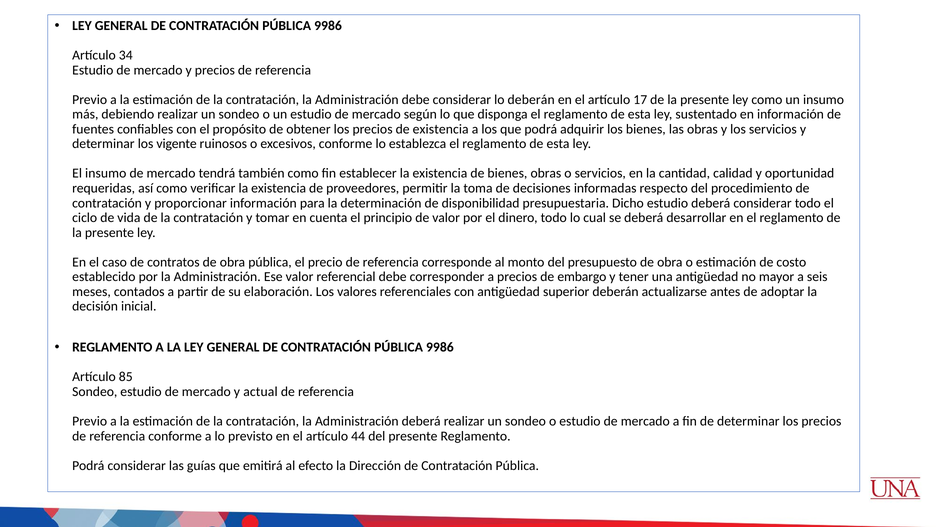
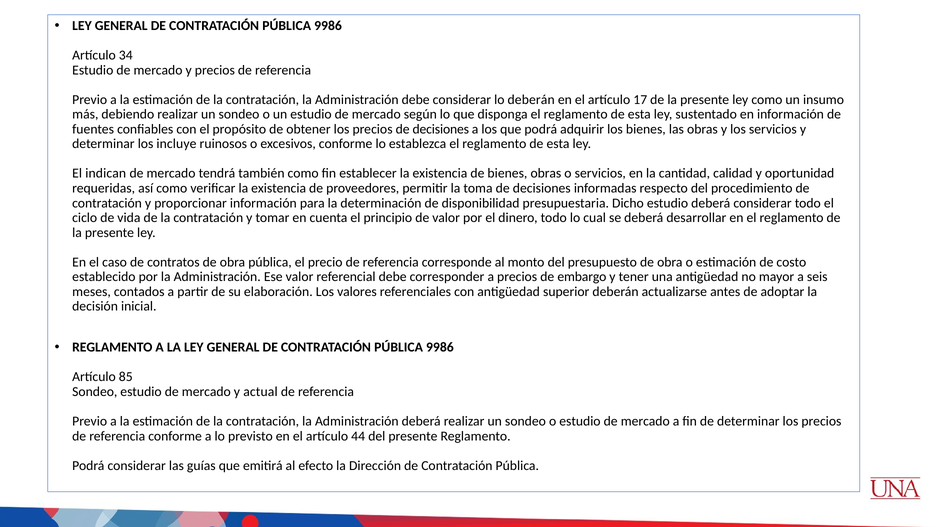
precios de existencia: existencia -> decisiones (441, 129)
vigente: vigente -> incluye (176, 144)
El insumo: insumo -> indican (106, 173)
